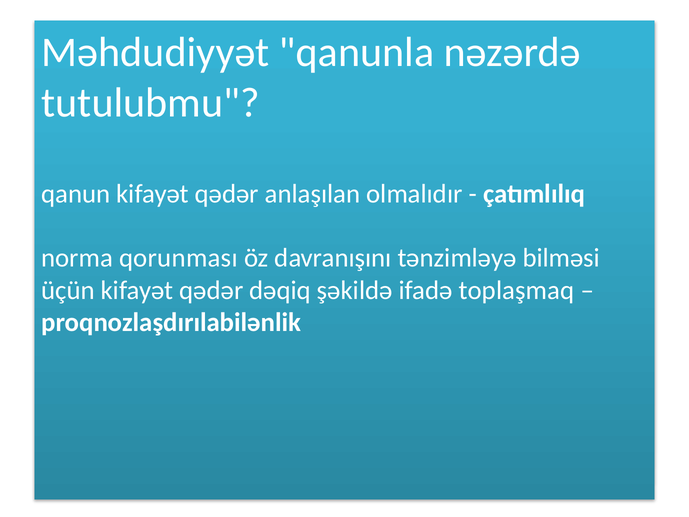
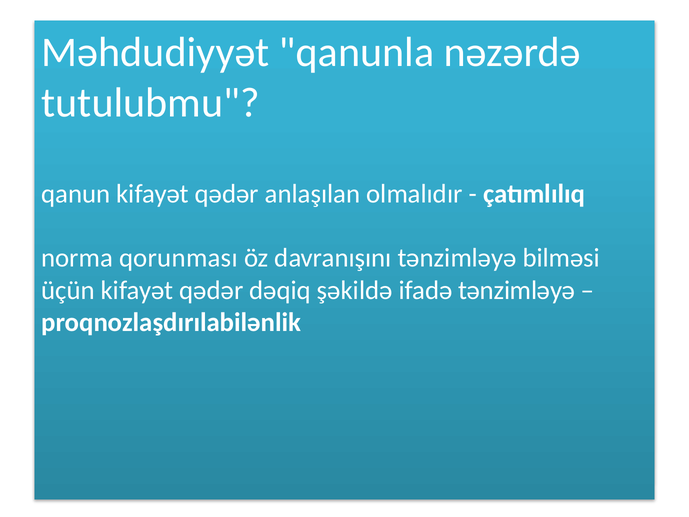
ifadə toplaşmaq: toplaşmaq -> tənzimləyə (517, 290)
